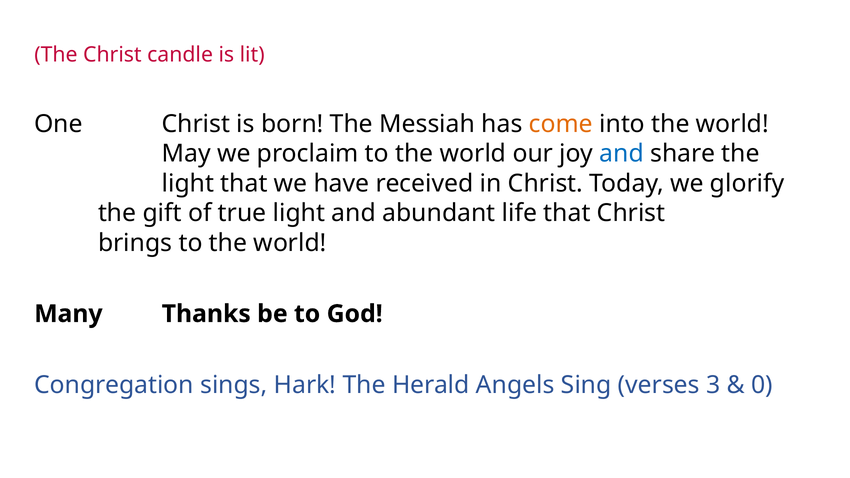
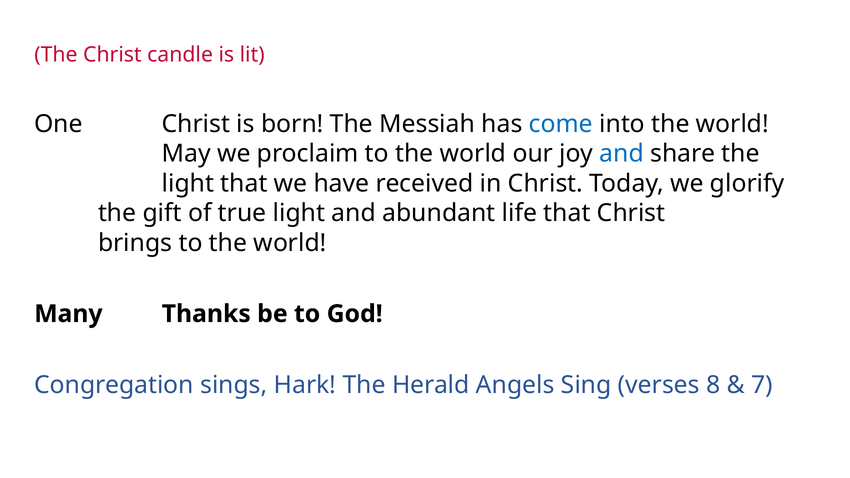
come colour: orange -> blue (561, 124)
3: 3 -> 8 (713, 385)
0: 0 -> 7 (762, 385)
